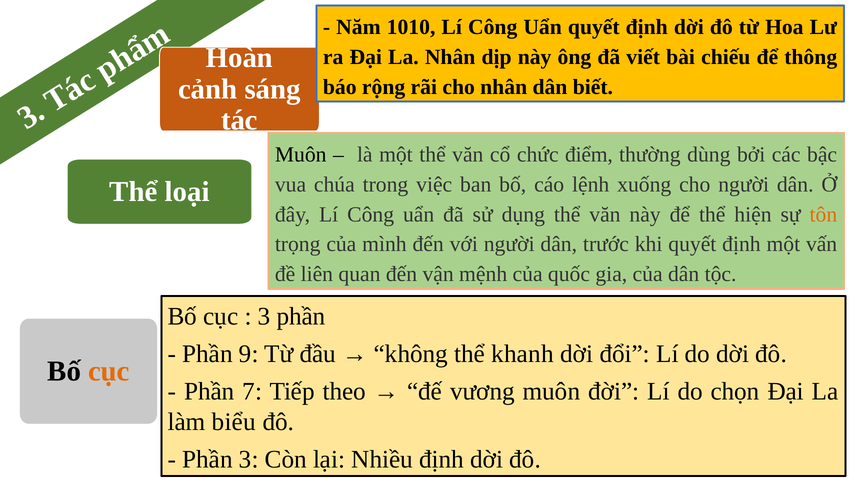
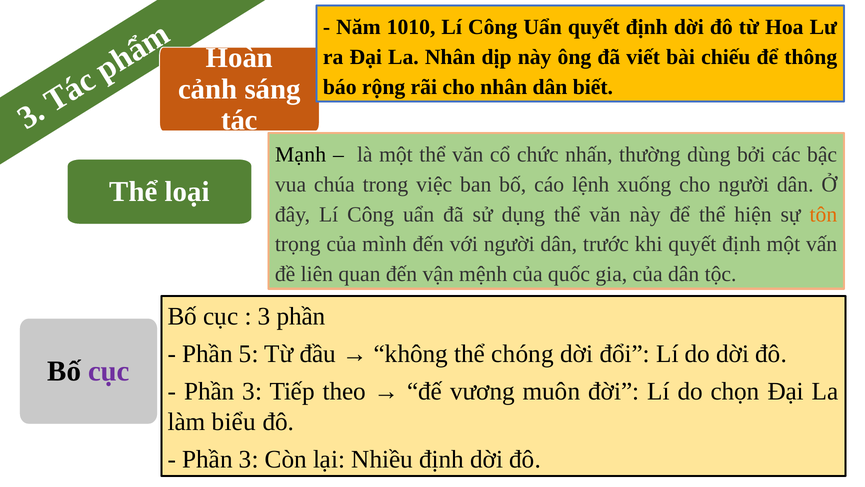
Muôn: Muôn -> Mạnh (301, 155)
điểm: điểm -> nhấn (589, 155)
9: 9 -> 5 (249, 354)
khanh: khanh -> chóng (523, 354)
cục colour: orange -> purple (109, 371)
7: 7 -> 3 (252, 391)
